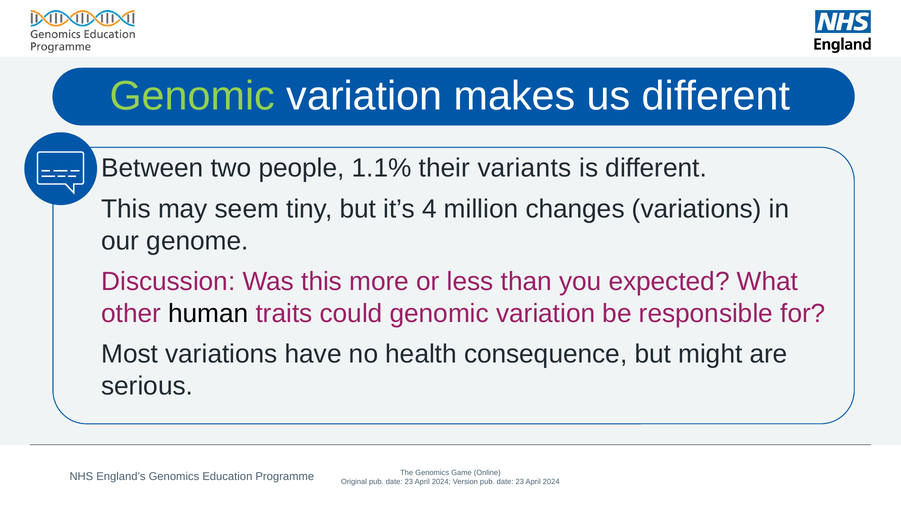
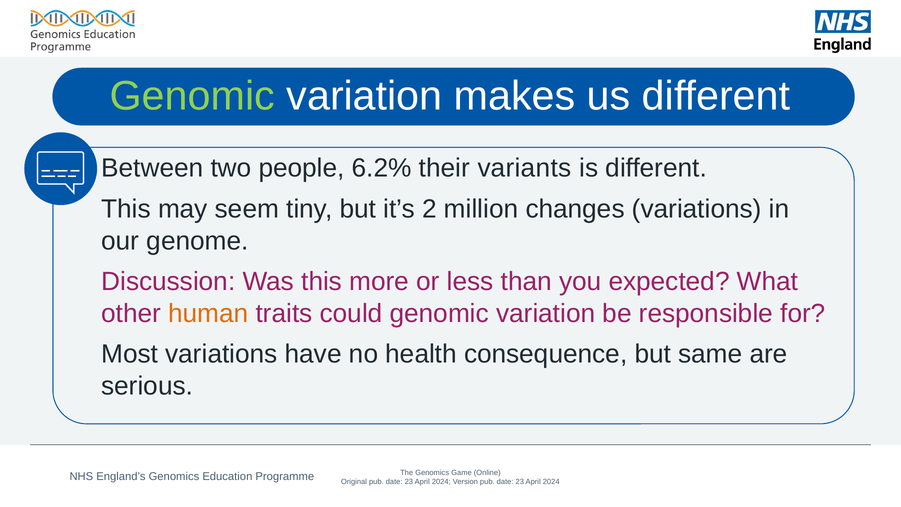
1.1%: 1.1% -> 6.2% (382, 168)
4: 4 -> 2 (429, 209)
human colour: black -> orange (208, 313)
might: might -> same (710, 354)
